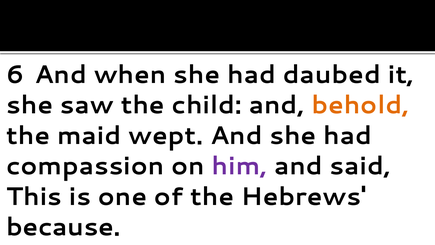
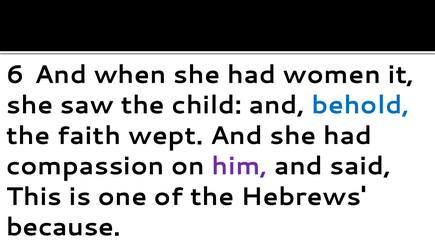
daubed: daubed -> women (332, 75)
behold colour: orange -> blue (360, 105)
maid: maid -> faith (89, 136)
